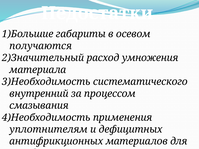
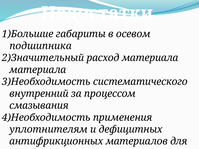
получаются: получаются -> подшипника (41, 46)
расход умножения: умножения -> материала (150, 58)
